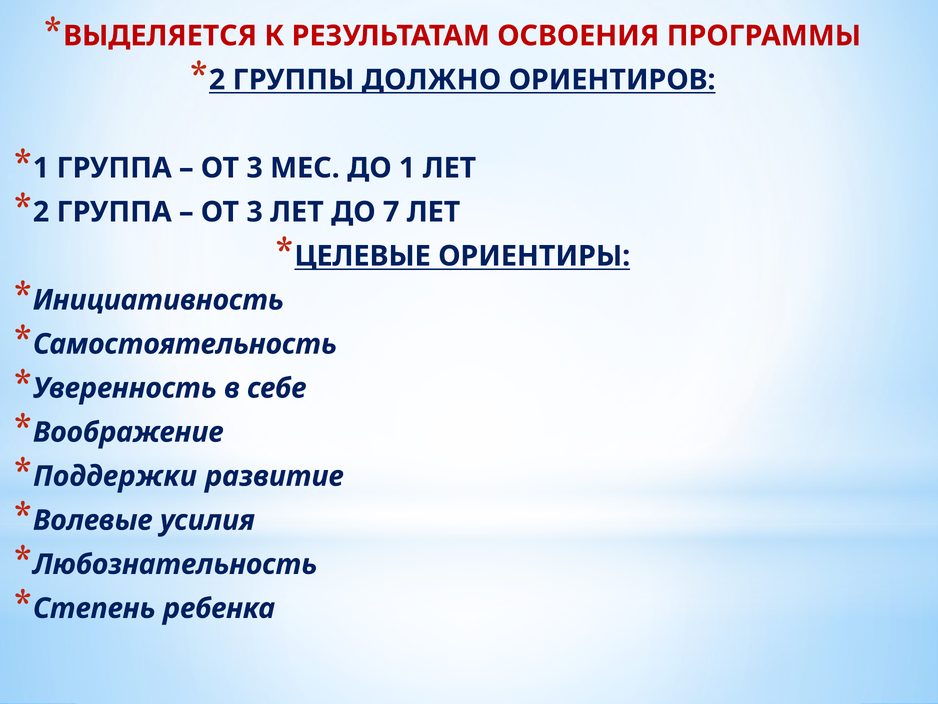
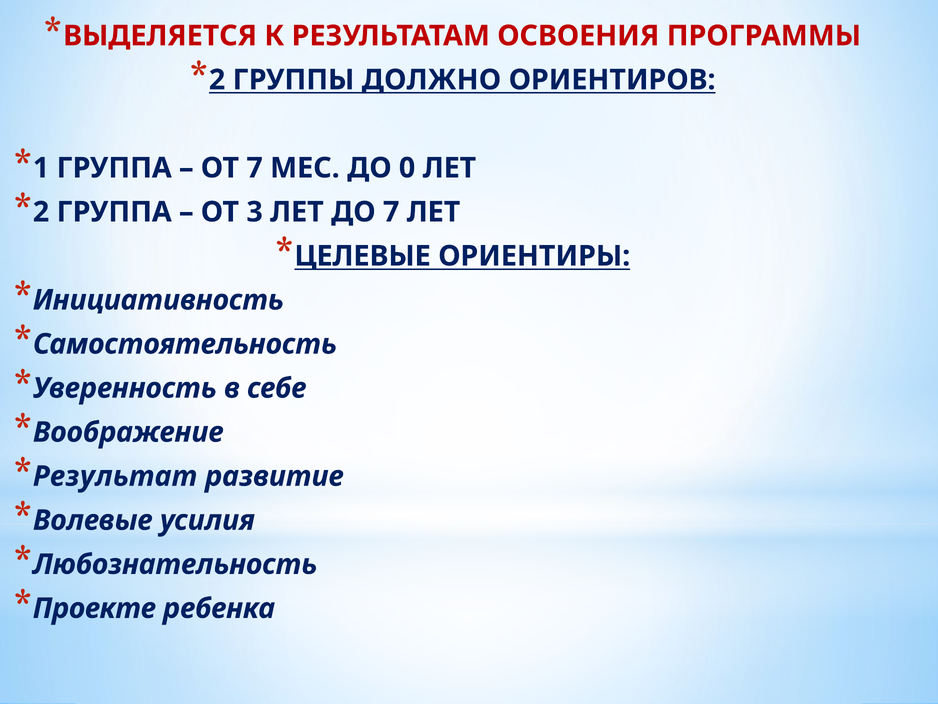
3: 3 -> 7 (255, 168)
ДО 1: 1 -> 0 (407, 168)
Поддержки: Поддержки -> Результат (115, 476)
Степень: Степень -> Проекте (94, 608)
